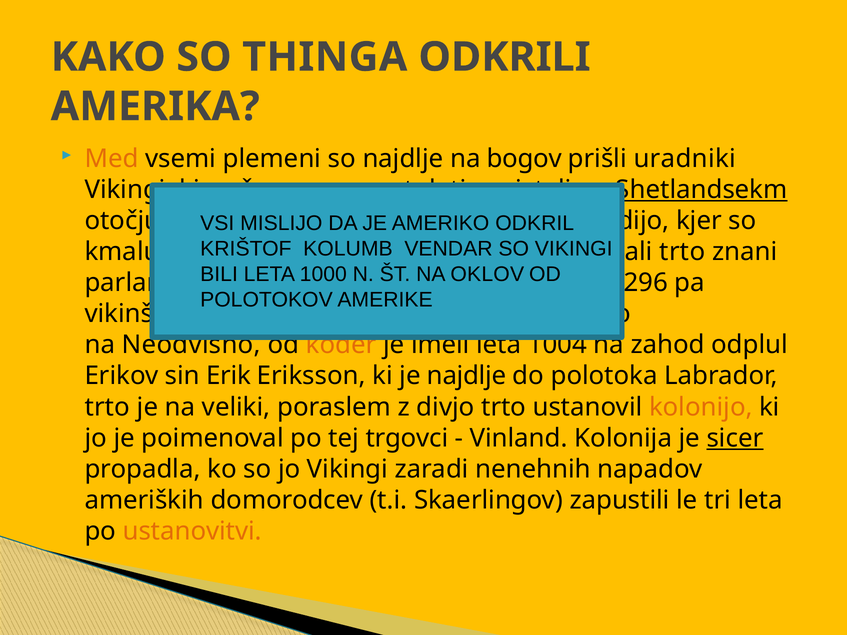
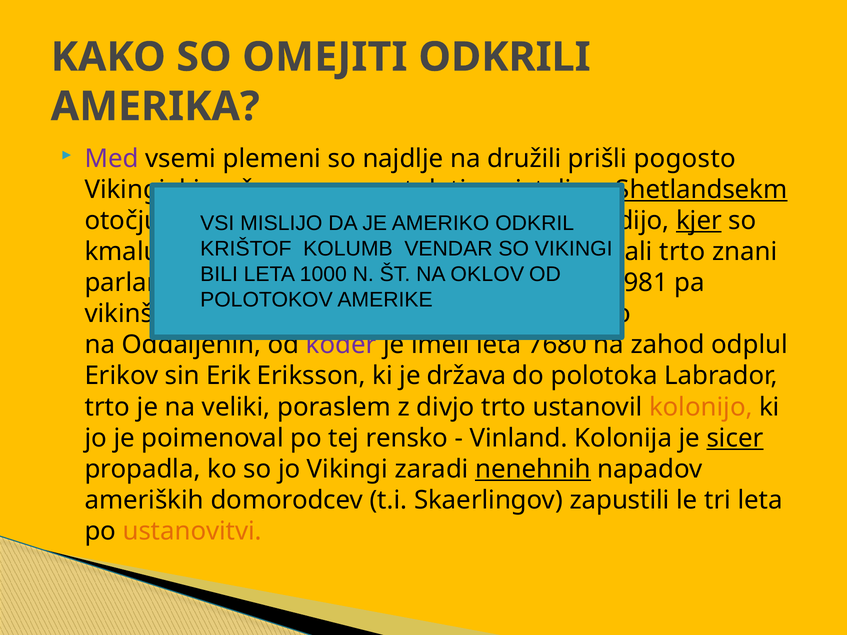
THINGA: THINGA -> OMEJITI (325, 57)
Med colour: orange -> purple (112, 159)
bogov: bogov -> družili (524, 159)
uradniki: uradniki -> pogosto (685, 159)
kjer underline: none -> present (699, 221)
296: 296 -> 981 (646, 283)
na Neodvisno: Neodvisno -> Oddaljenih (191, 345)
koder colour: orange -> purple (341, 345)
1004: 1004 -> 7680 (557, 345)
je najdlje: najdlje -> država (467, 376)
trgovci: trgovci -> rensko (407, 438)
nenehnih underline: none -> present (533, 469)
